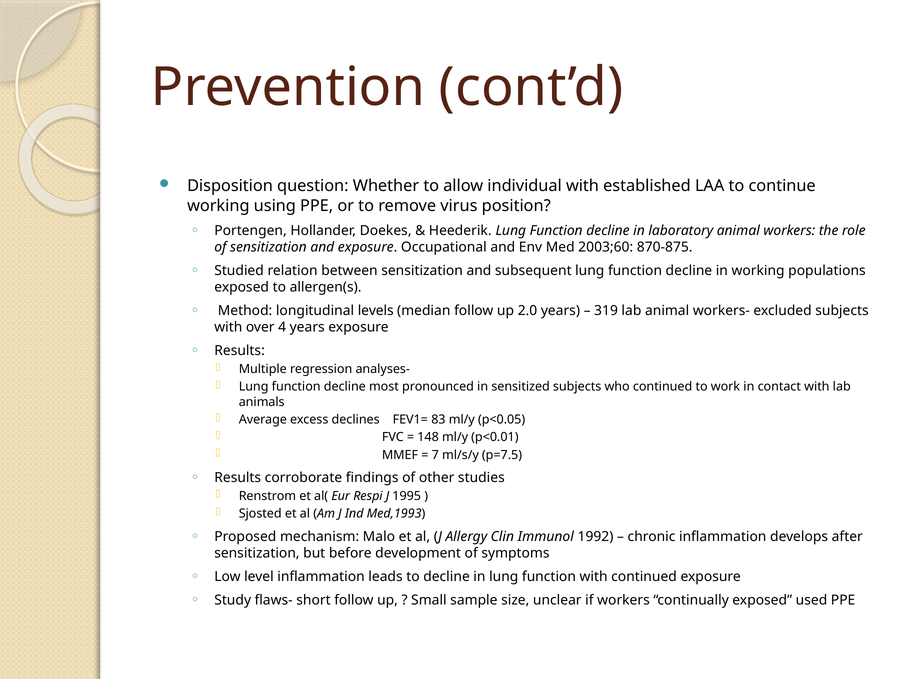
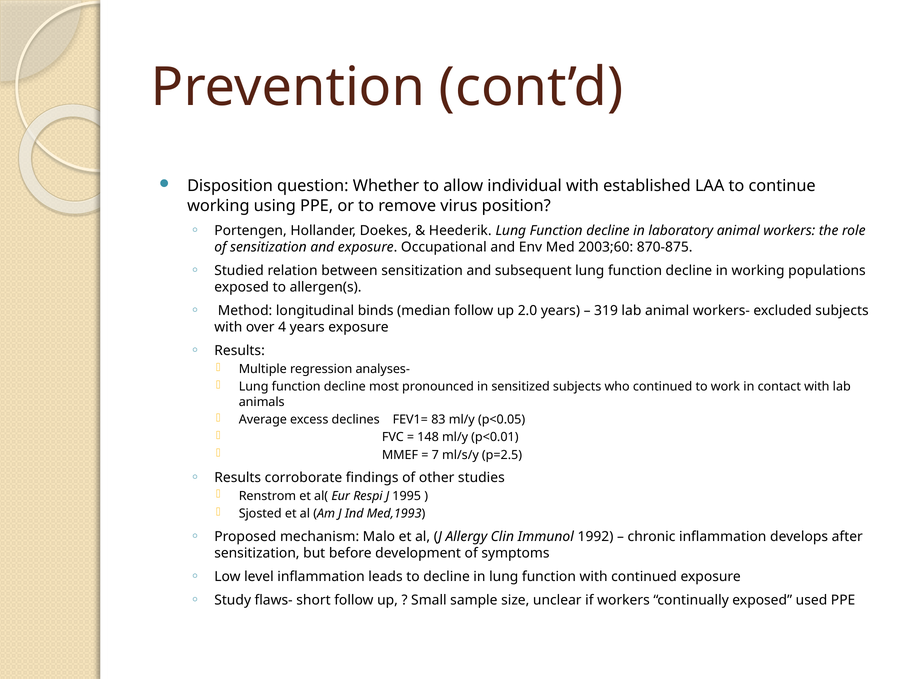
levels: levels -> binds (376, 311)
p=7.5: p=7.5 -> p=2.5 (502, 455)
